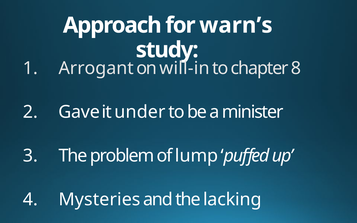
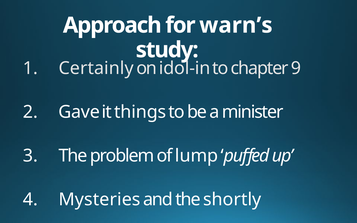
Arrogant: Arrogant -> Certainly (96, 68)
will-in: will-in -> idol-in (185, 68)
8: 8 -> 9 (296, 68)
under: under -> things (140, 112)
lacking: lacking -> shortly (232, 200)
